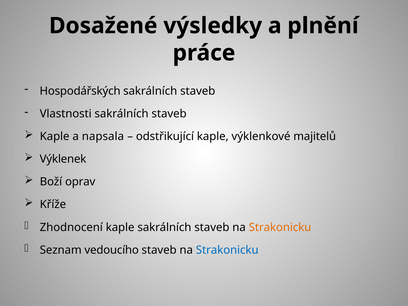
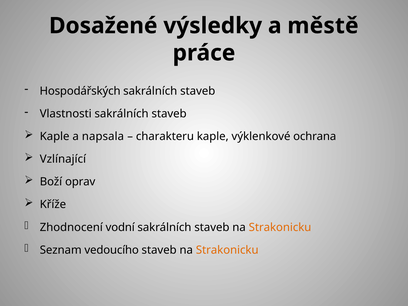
plnění: plnění -> městě (323, 26)
odstřikující: odstřikující -> charakteru (165, 136)
majitelů: majitelů -> ochrana (315, 136)
Výklenek: Výklenek -> Vzlínající (63, 159)
Zhodnocení kaple: kaple -> vodní (120, 227)
Strakonicku colour: blue -> orange (227, 250)
